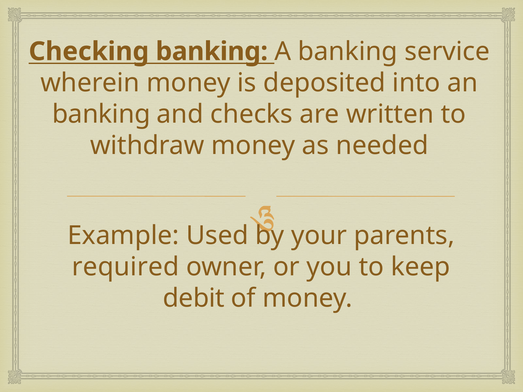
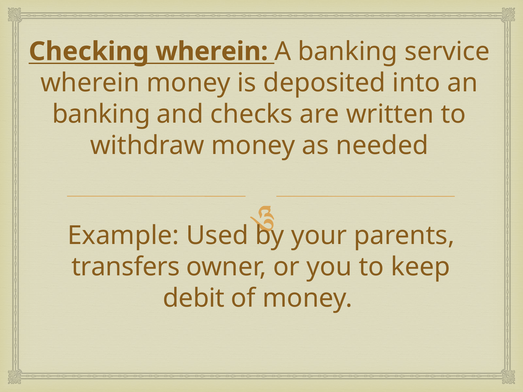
Checking banking: banking -> wherein (212, 51)
required: required -> transfers (126, 267)
